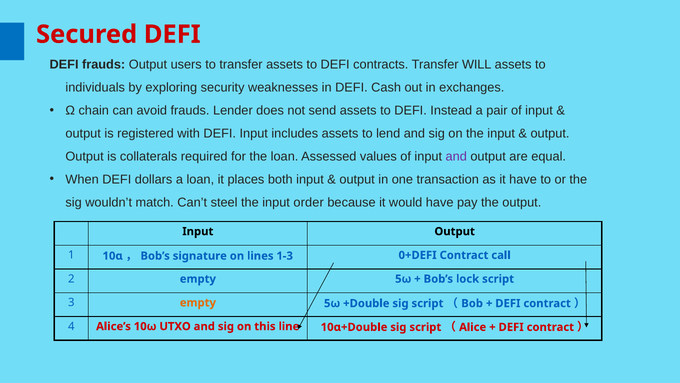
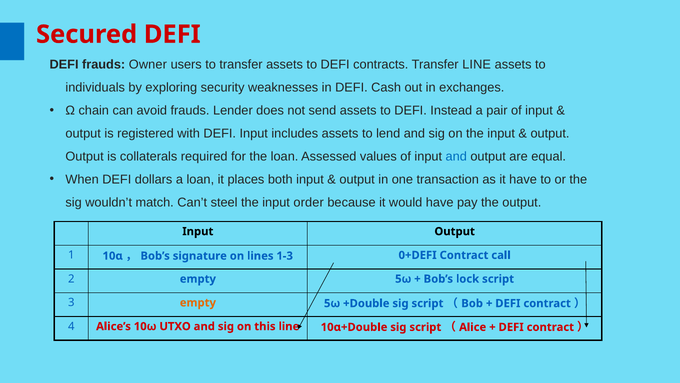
frauds Output: Output -> Owner (148, 64)
Transfer WILL: WILL -> LINE (477, 64)
and colour: purple -> blue (456, 156)
